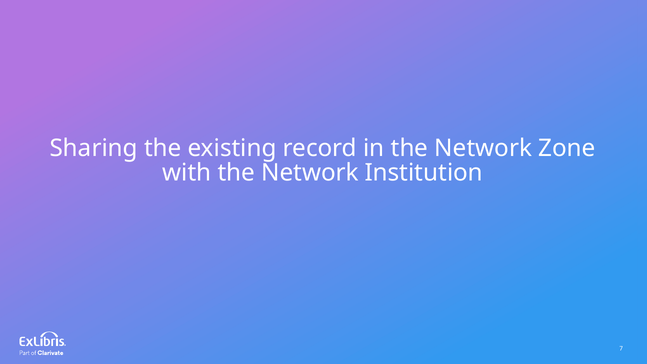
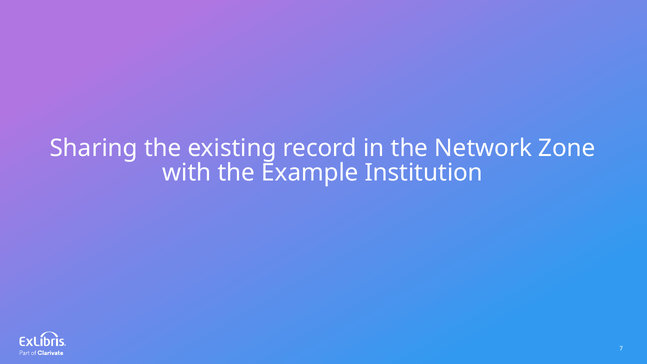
with the Network: Network -> Example (310, 173)
